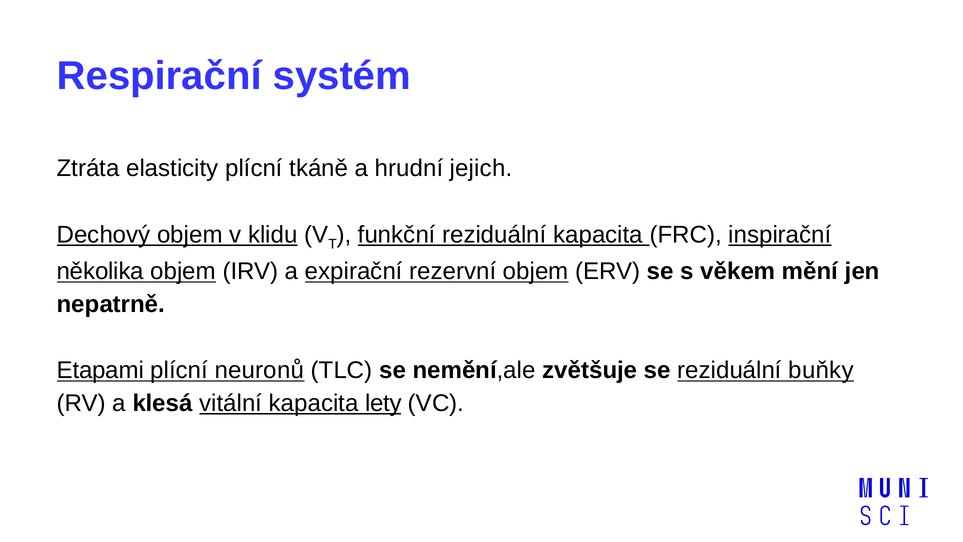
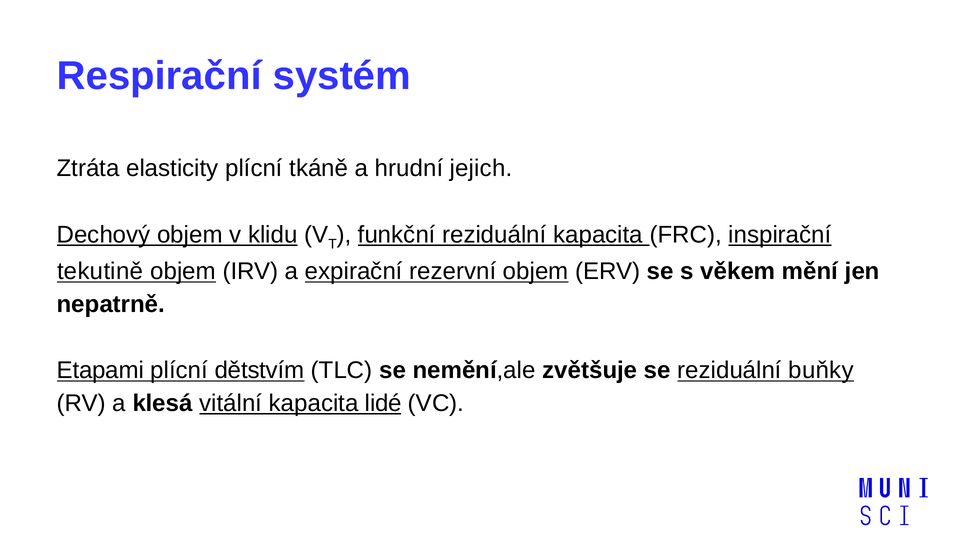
několika: několika -> tekutině (100, 271)
neuronů: neuronů -> dětstvím (259, 370)
lety: lety -> lidé (383, 403)
